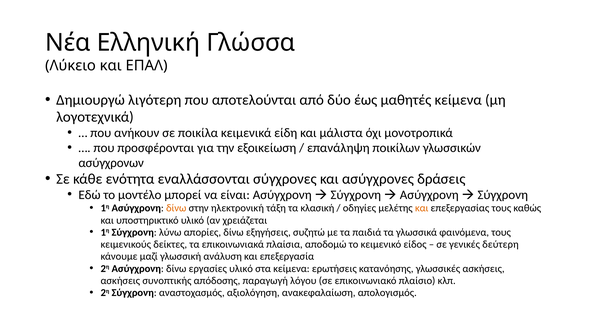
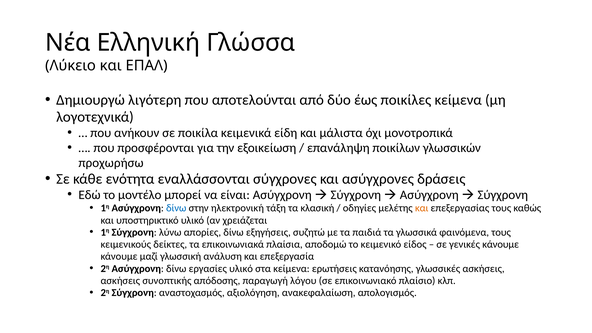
μαθητές: μαθητές -> ποικίλες (406, 100)
ασύγχρονων: ασύγχρονων -> προχωρήσω (111, 163)
δίνω colour: orange -> blue (176, 208)
γενικές δεύτερη: δεύτερη -> κάνουμε (501, 244)
